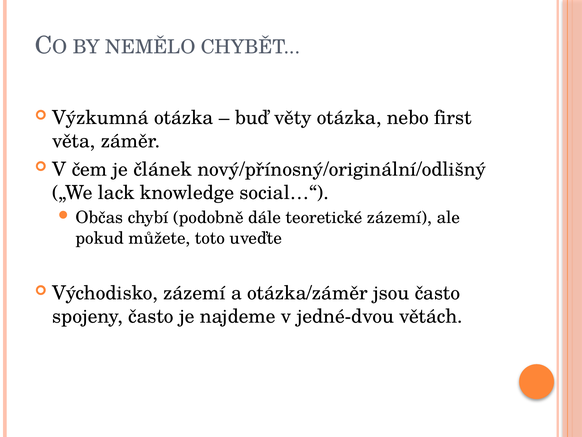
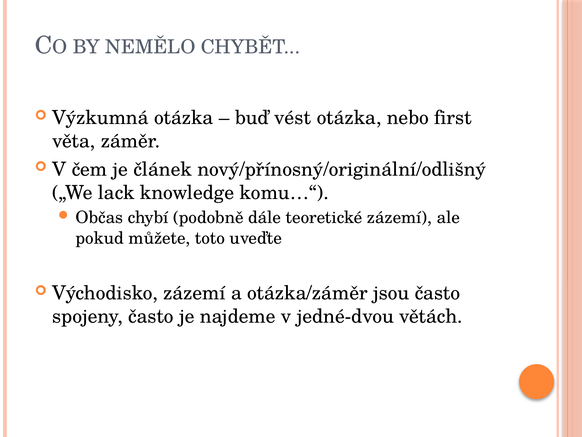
věty: věty -> vést (293, 118)
social…“: social…“ -> komu…“ (284, 192)
